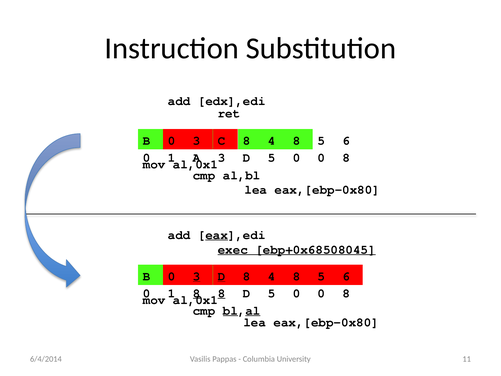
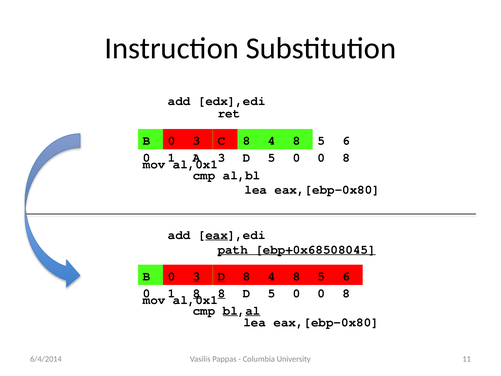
exec: exec -> path (233, 249)
